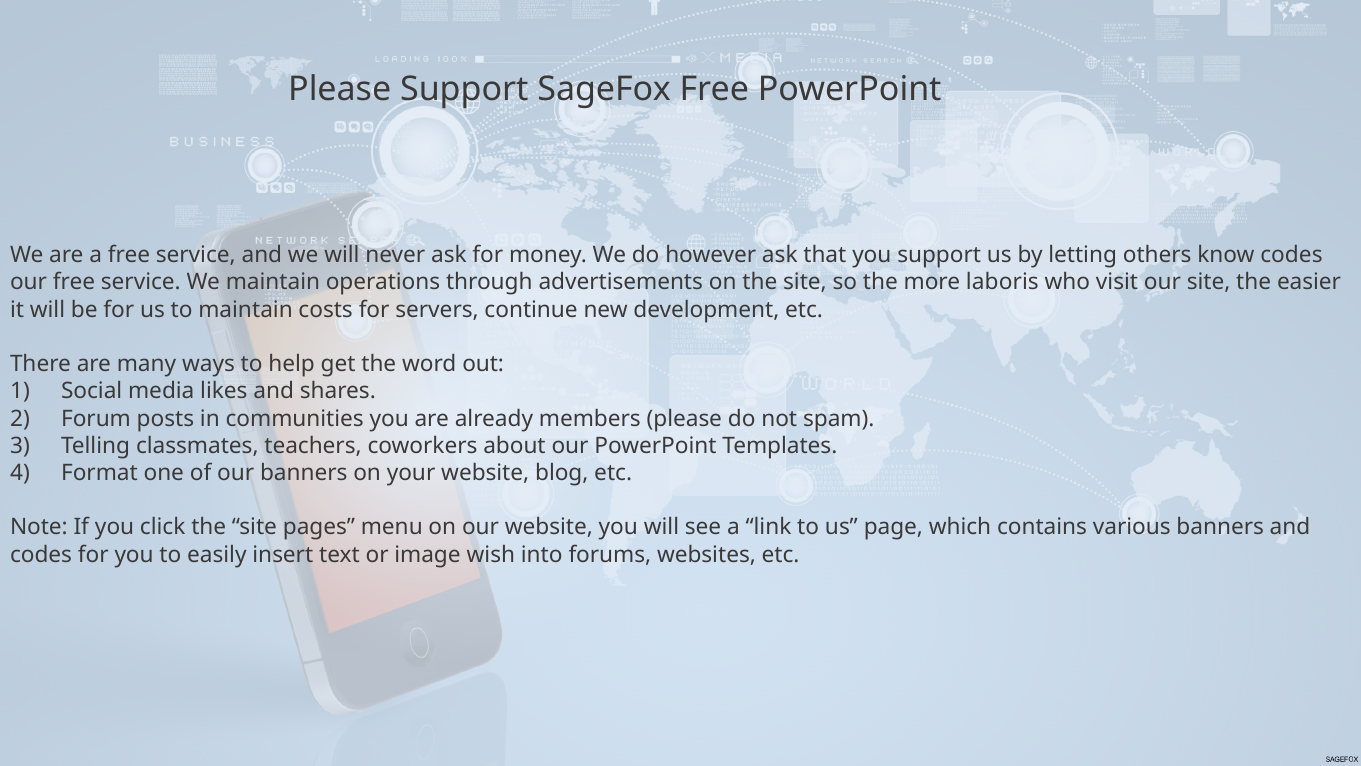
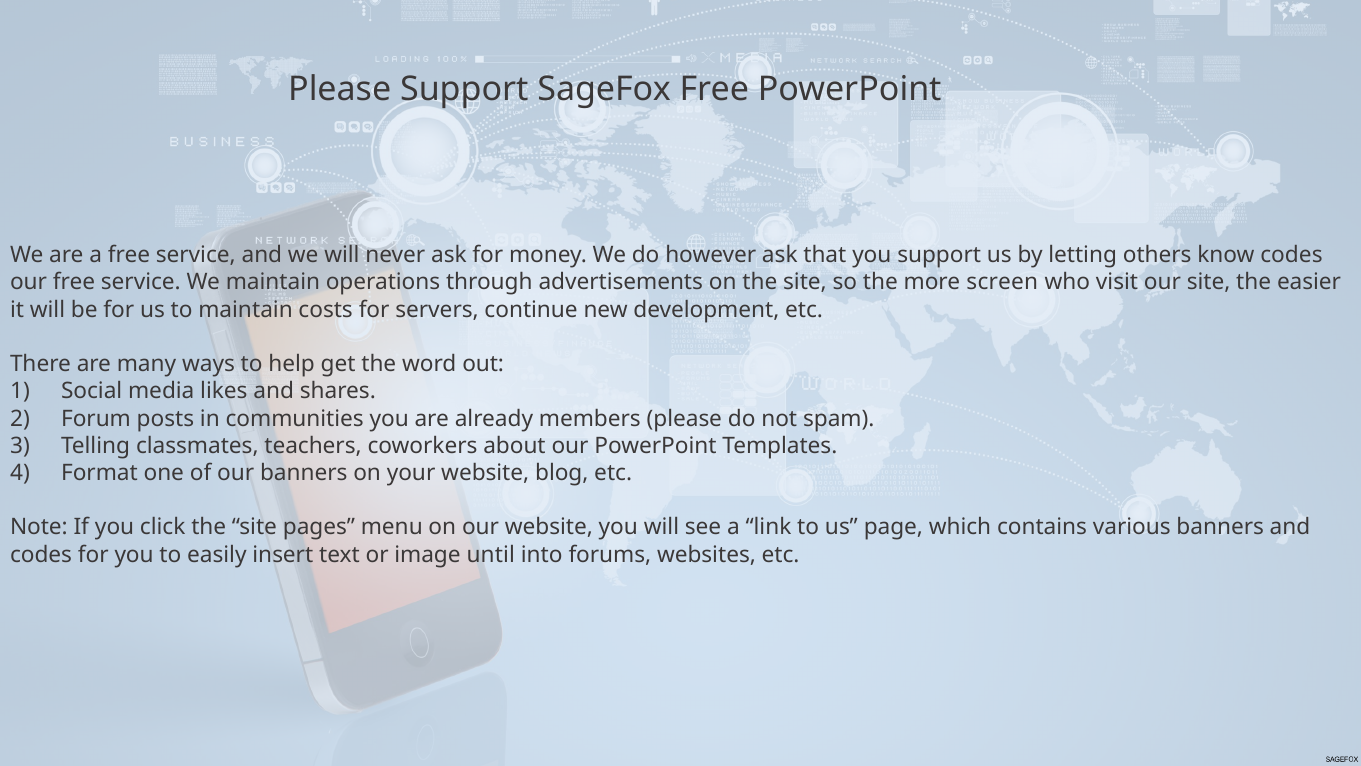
laboris: laboris -> screen (1002, 282)
wish: wish -> until (491, 554)
